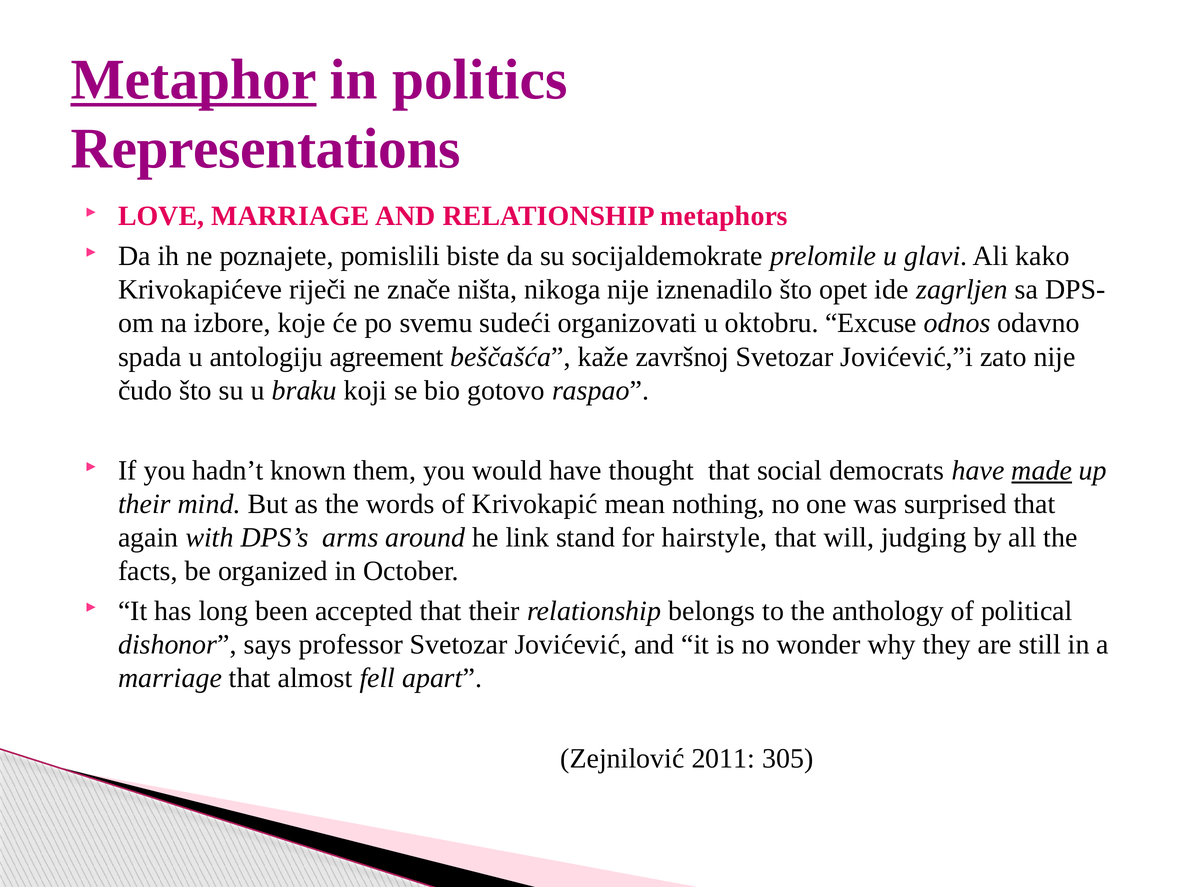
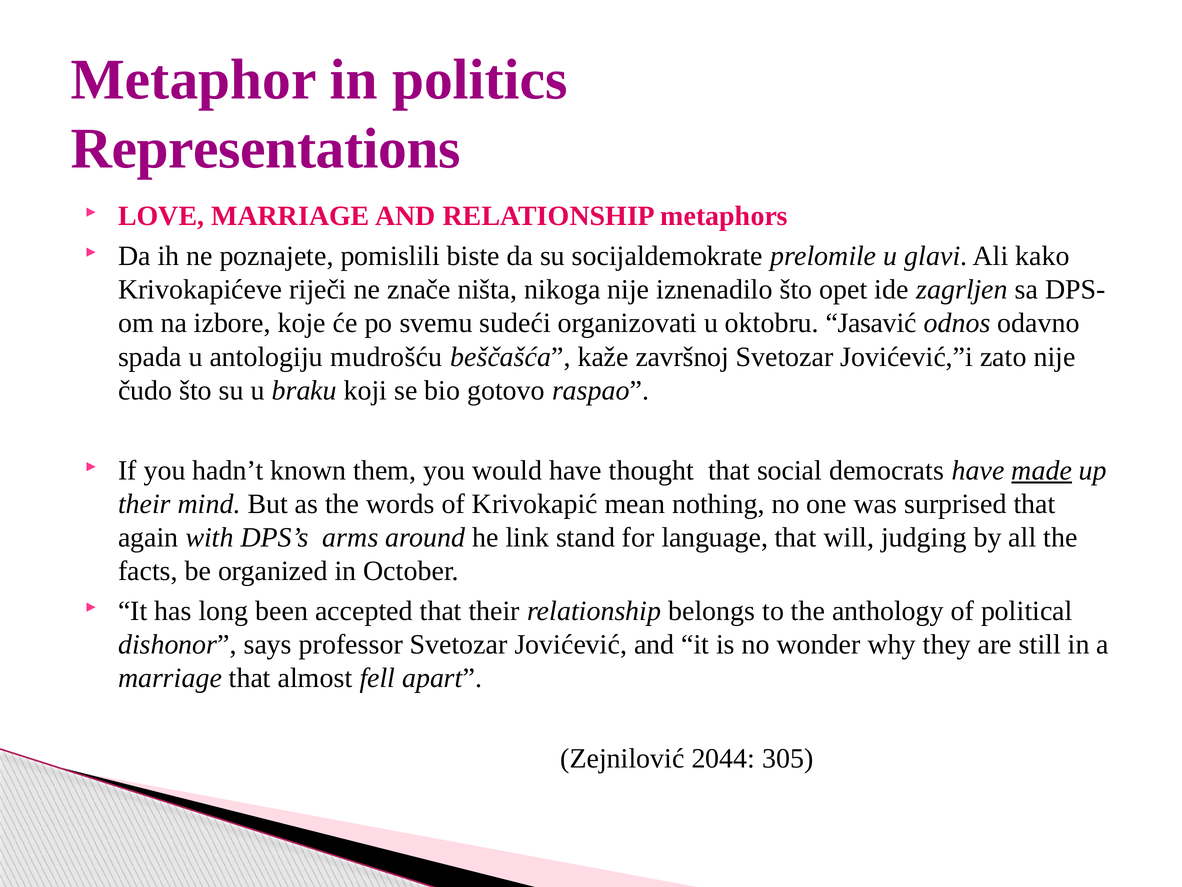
Metaphor underline: present -> none (194, 80)
Excuse: Excuse -> Jasavić (871, 323)
agreement: agreement -> mudrošću (386, 357)
hairstyle: hairstyle -> language (715, 537)
2011: 2011 -> 2044 (723, 758)
